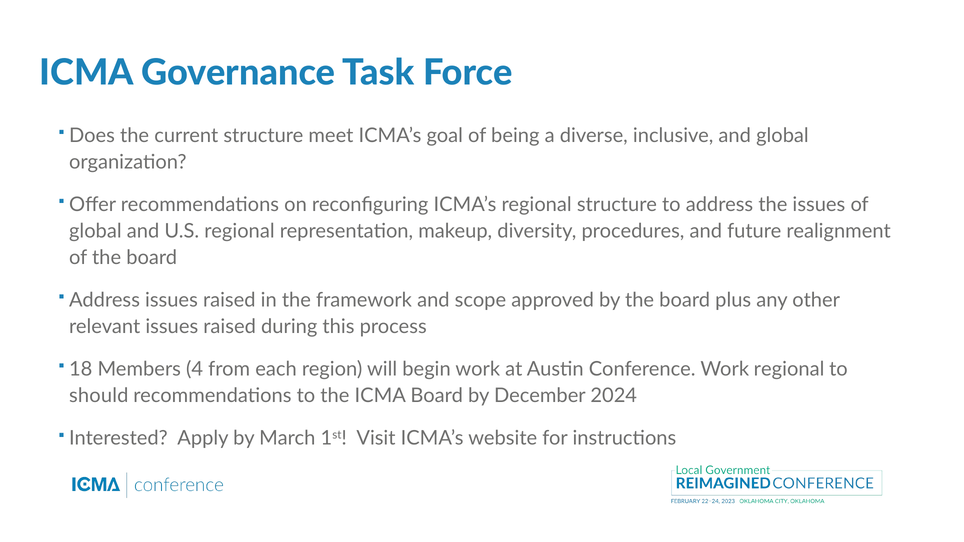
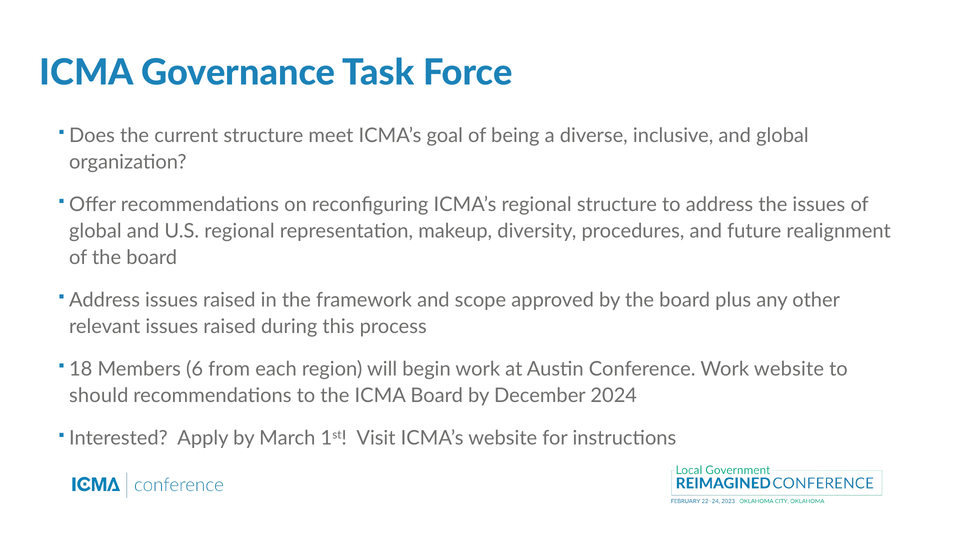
4: 4 -> 6 (195, 369)
Work regional: regional -> website (789, 369)
